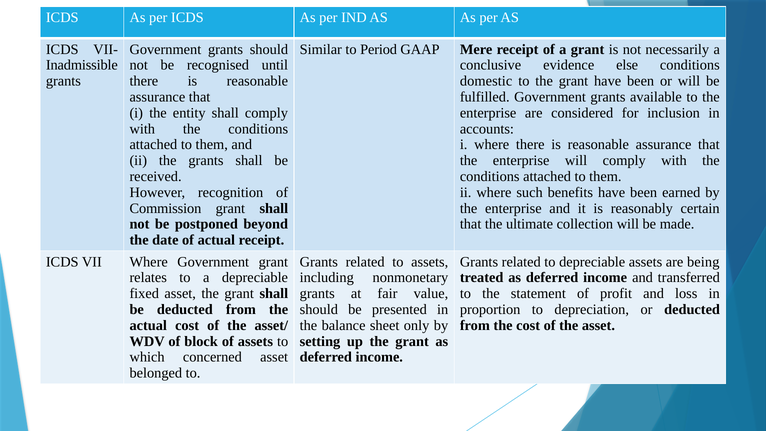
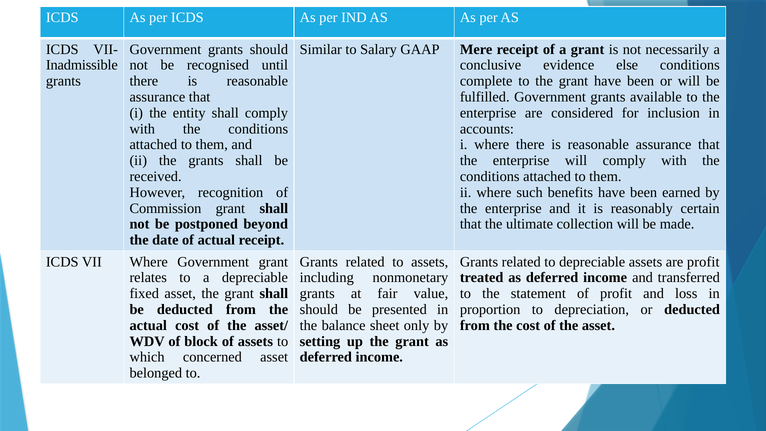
Period: Period -> Salary (379, 49)
domestic: domestic -> complete (486, 81)
are being: being -> profit (703, 262)
